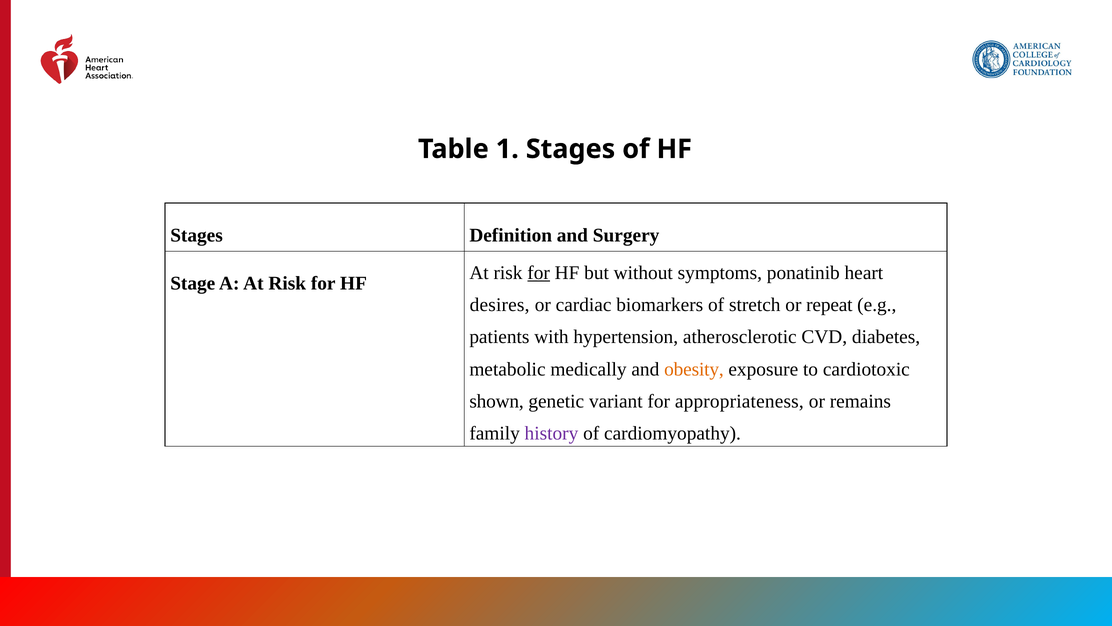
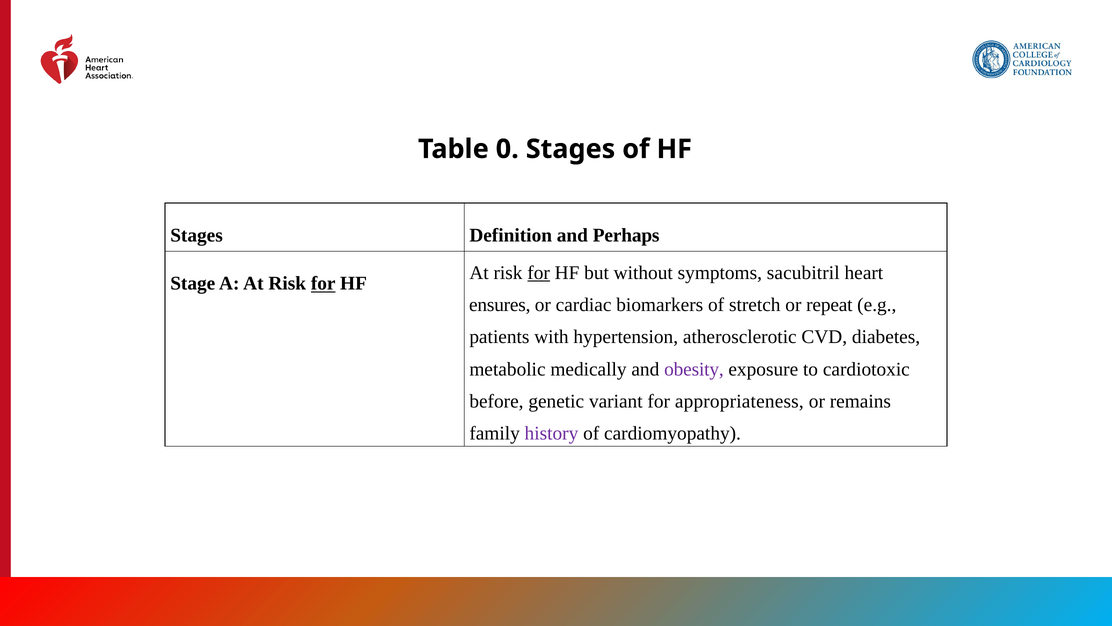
1: 1 -> 0 (507, 149)
Surgery: Surgery -> Perhaps (626, 235)
ponatinib: ponatinib -> sacubitril (803, 273)
for underline: none -> present (323, 283)
desires: desires -> ensures (500, 305)
obesity colour: orange -> purple (694, 369)
shown: shown -> before (496, 401)
